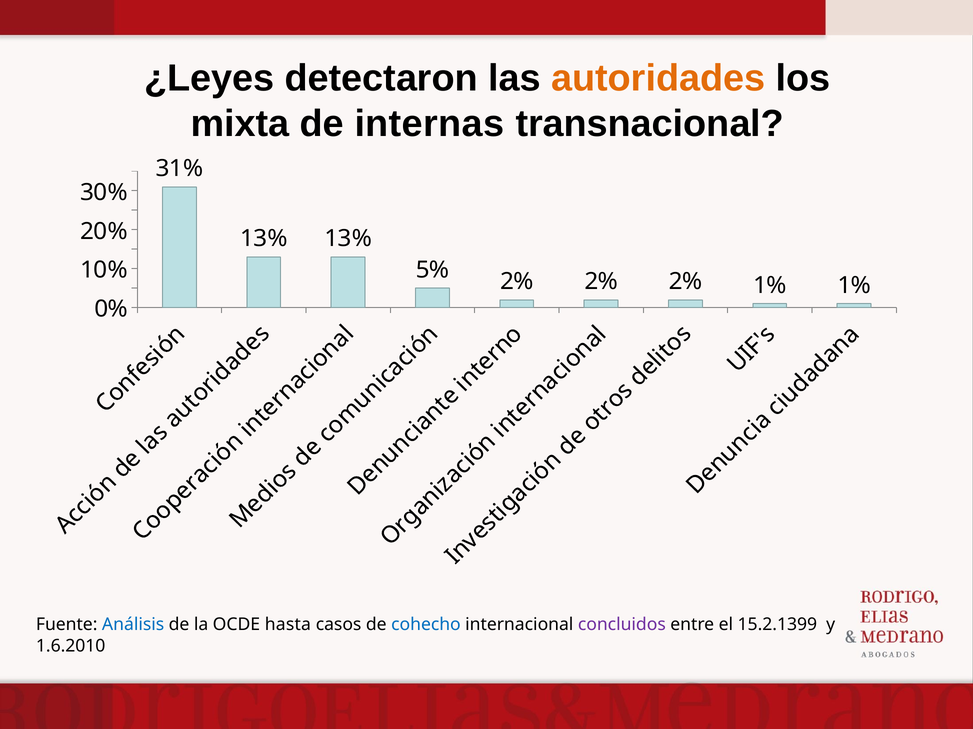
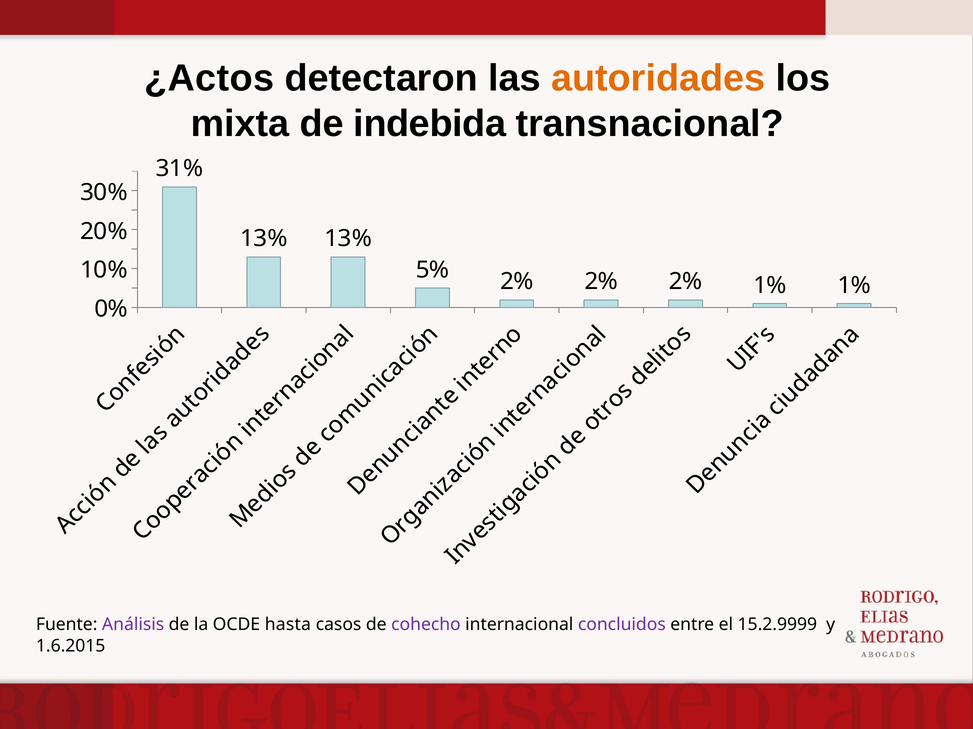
¿Leyes: ¿Leyes -> ¿Actos (209, 78)
internas: internas -> indebida (430, 124)
Análisis colour: blue -> purple (133, 625)
cohecho colour: blue -> purple (426, 625)
15.2.1399: 15.2.1399 -> 15.2.9999 (777, 625)
1.6.2010: 1.6.2010 -> 1.6.2015 (71, 646)
